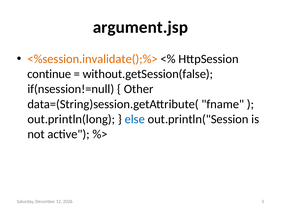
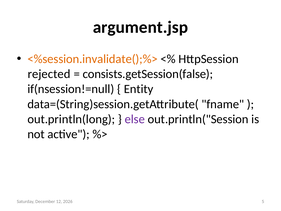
continue: continue -> rejected (49, 74)
without.getSession(false: without.getSession(false -> consists.getSession(false (148, 74)
Other: Other -> Entity (139, 89)
else colour: blue -> purple (135, 119)
